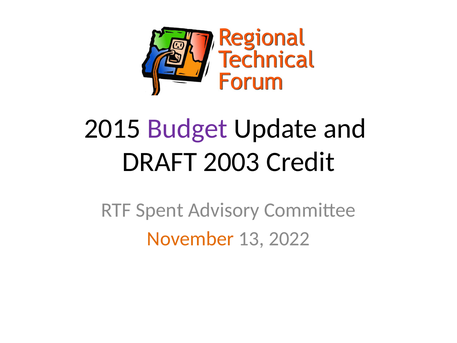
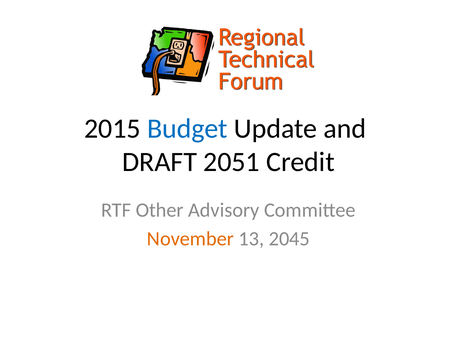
Budget colour: purple -> blue (187, 128)
2003: 2003 -> 2051 (231, 162)
Spent: Spent -> Other (160, 210)
2022: 2022 -> 2045 (289, 239)
